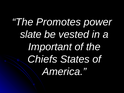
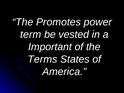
slate: slate -> term (31, 34)
Chiefs: Chiefs -> Terms (42, 59)
